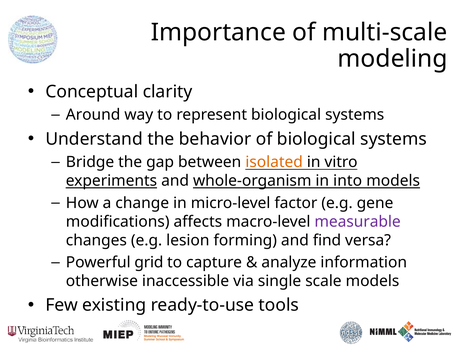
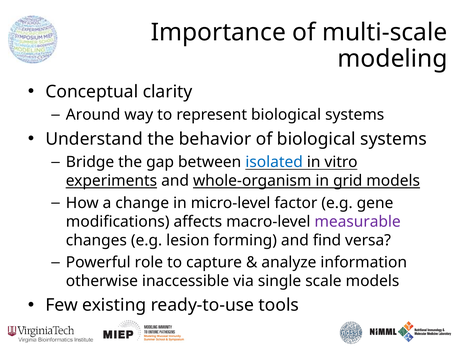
isolated colour: orange -> blue (274, 162)
into: into -> grid (348, 181)
grid: grid -> role (149, 263)
